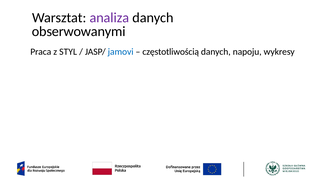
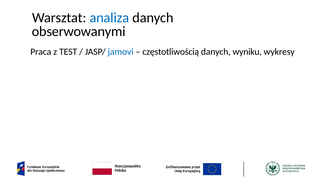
analiza colour: purple -> blue (109, 18)
STYL: STYL -> TEST (68, 52)
napoju: napoju -> wyniku (247, 52)
